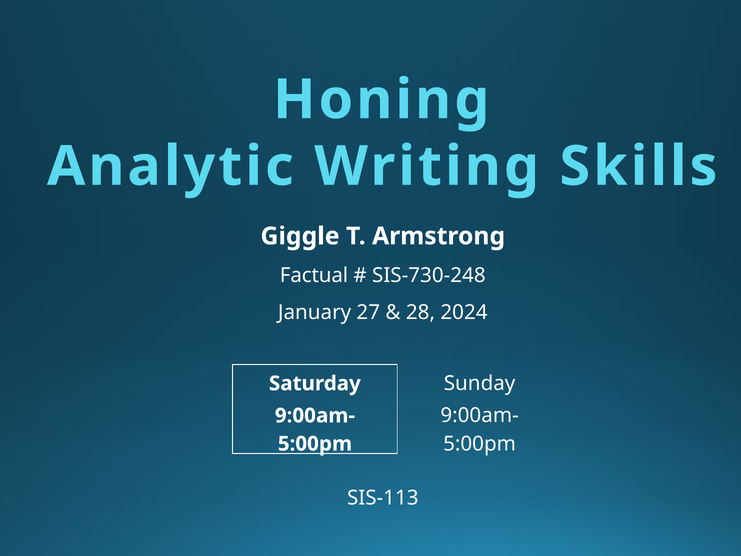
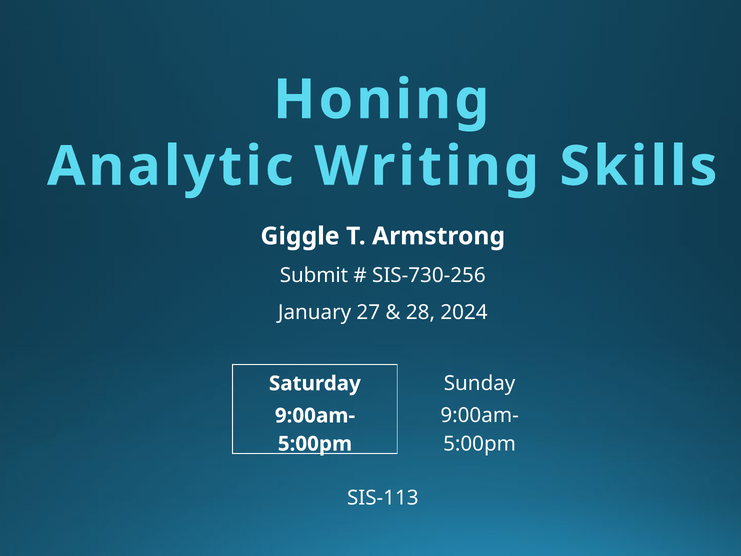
Factual: Factual -> Submit (314, 275)
SIS-730-248: SIS-730-248 -> SIS-730-256 (429, 275)
